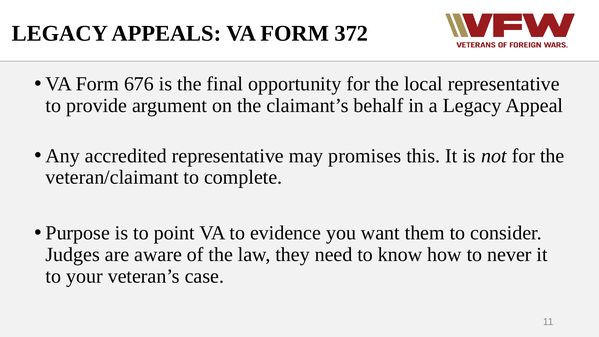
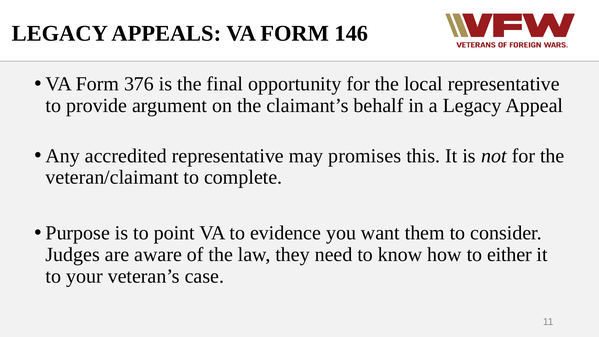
372: 372 -> 146 (351, 33)
676: 676 -> 376 (139, 84)
never: never -> either (510, 255)
